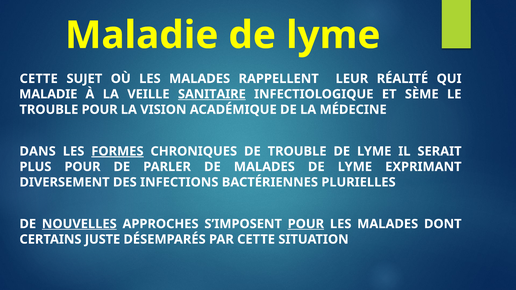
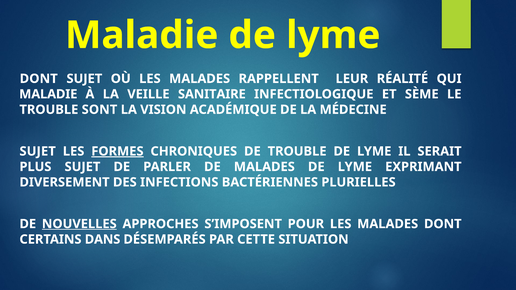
CETTE: CETTE -> DONT (39, 79)
SANITAIRE underline: present -> none (212, 94)
TROUBLE POUR: POUR -> SONT (99, 110)
DANS: DANS -> SUJET (38, 151)
PLUS POUR: POUR -> SUJET (82, 167)
POUR underline: present -> none (306, 224)
JUSTE: JUSTE -> DANS (103, 240)
